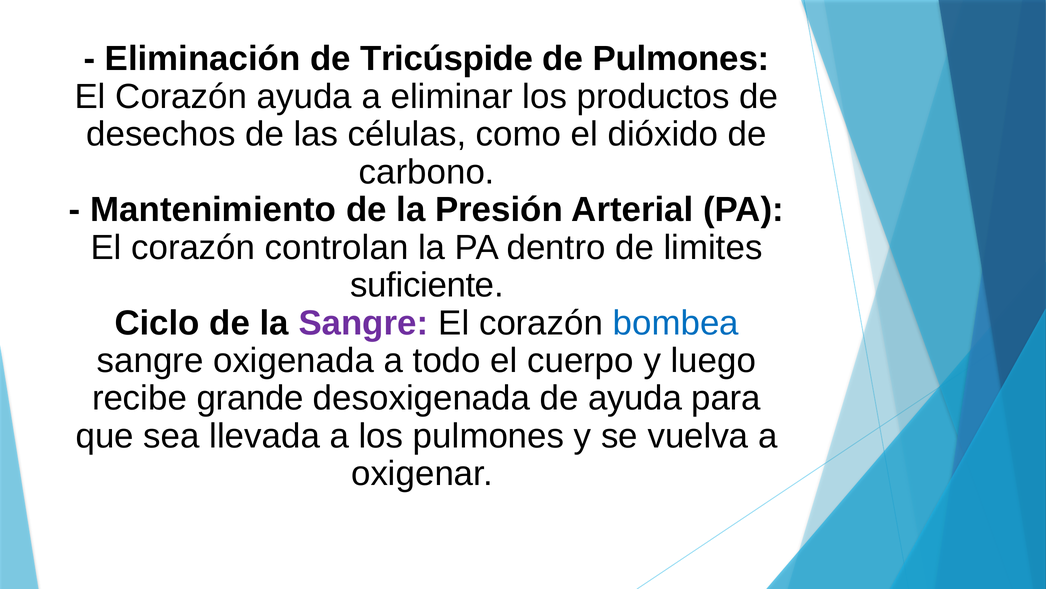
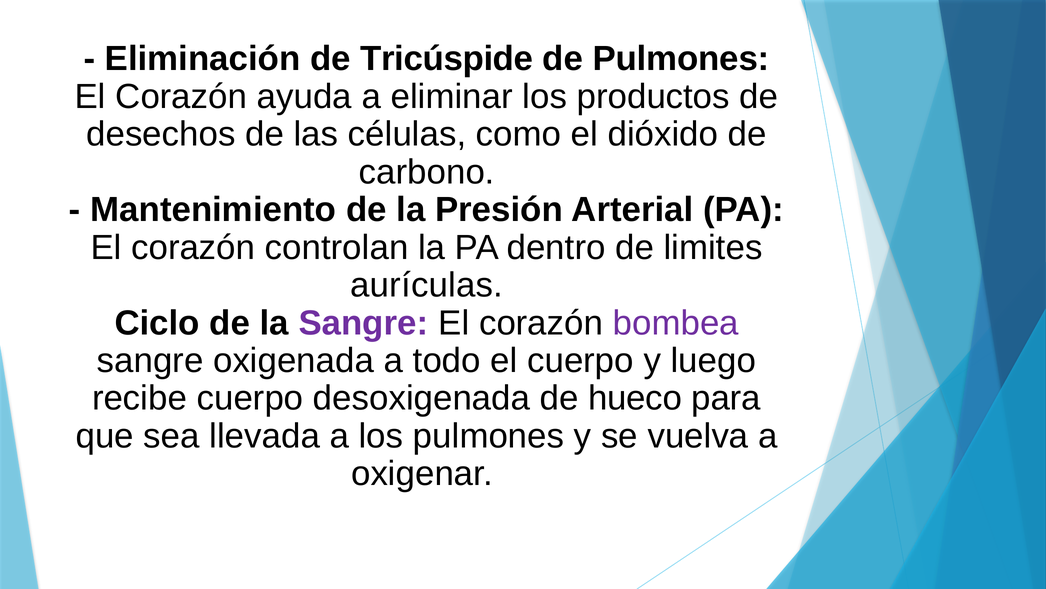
suficiente: suficiente -> aurículas (427, 285)
bombea colour: blue -> purple (676, 323)
recibe grande: grande -> cuerpo (250, 398)
de ayuda: ayuda -> hueco (635, 398)
